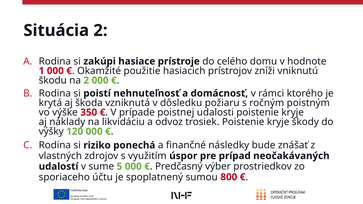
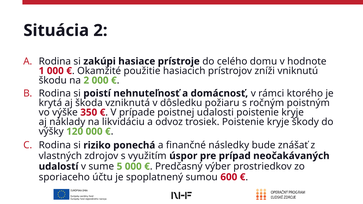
800: 800 -> 600 (229, 177)
